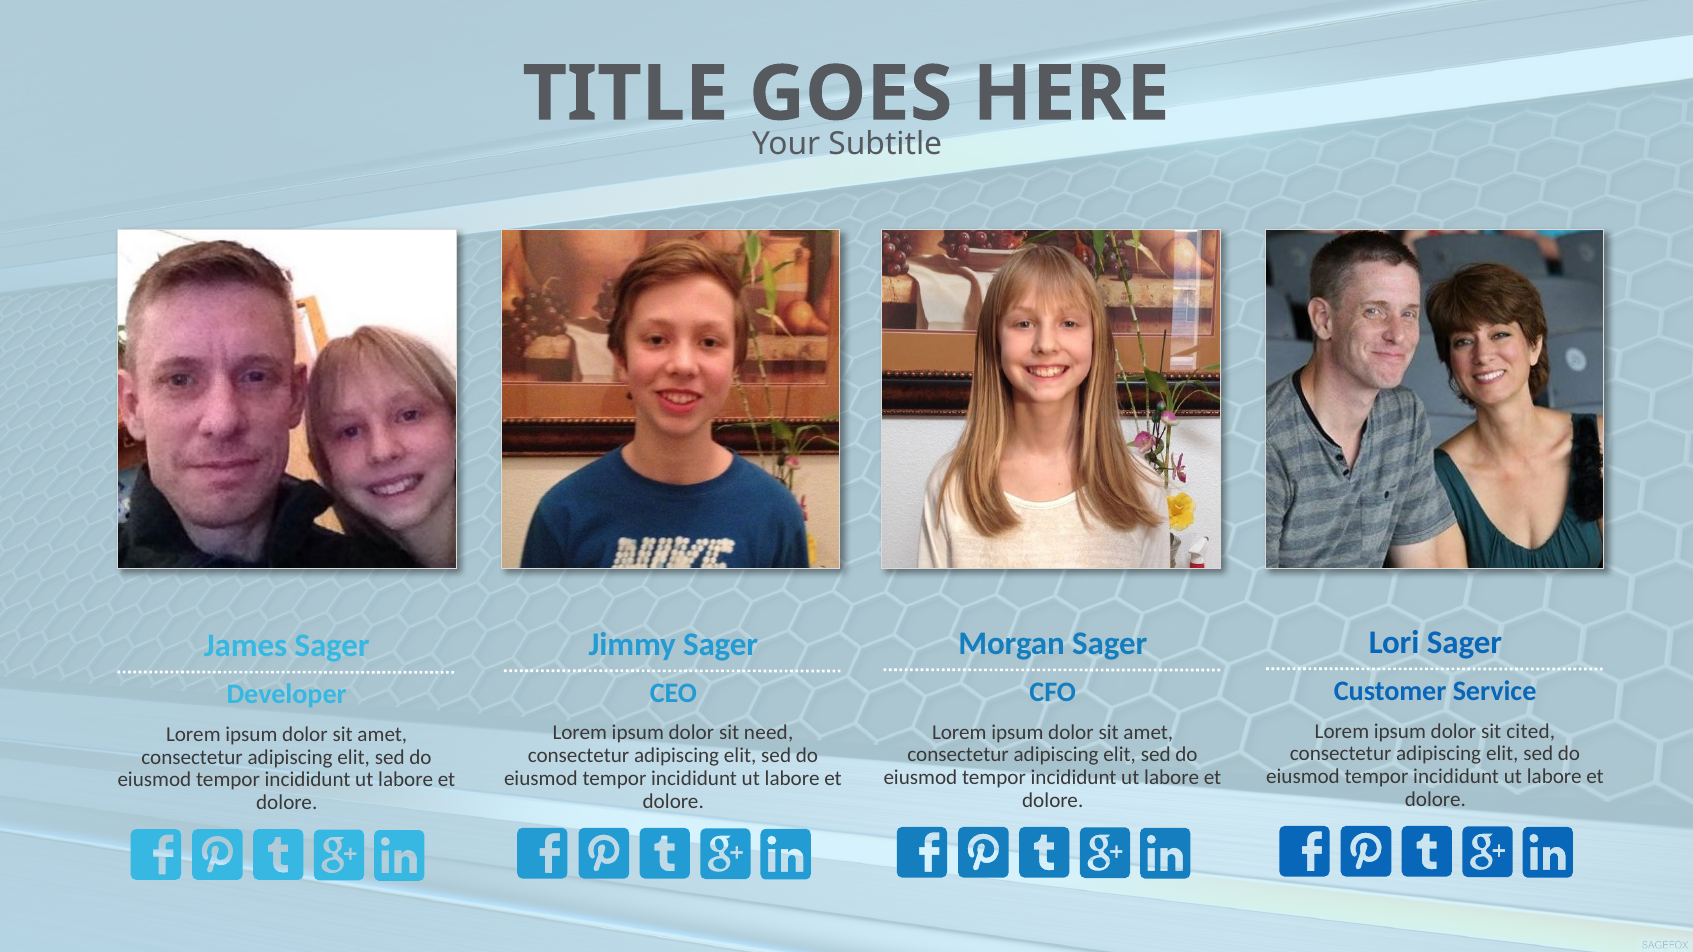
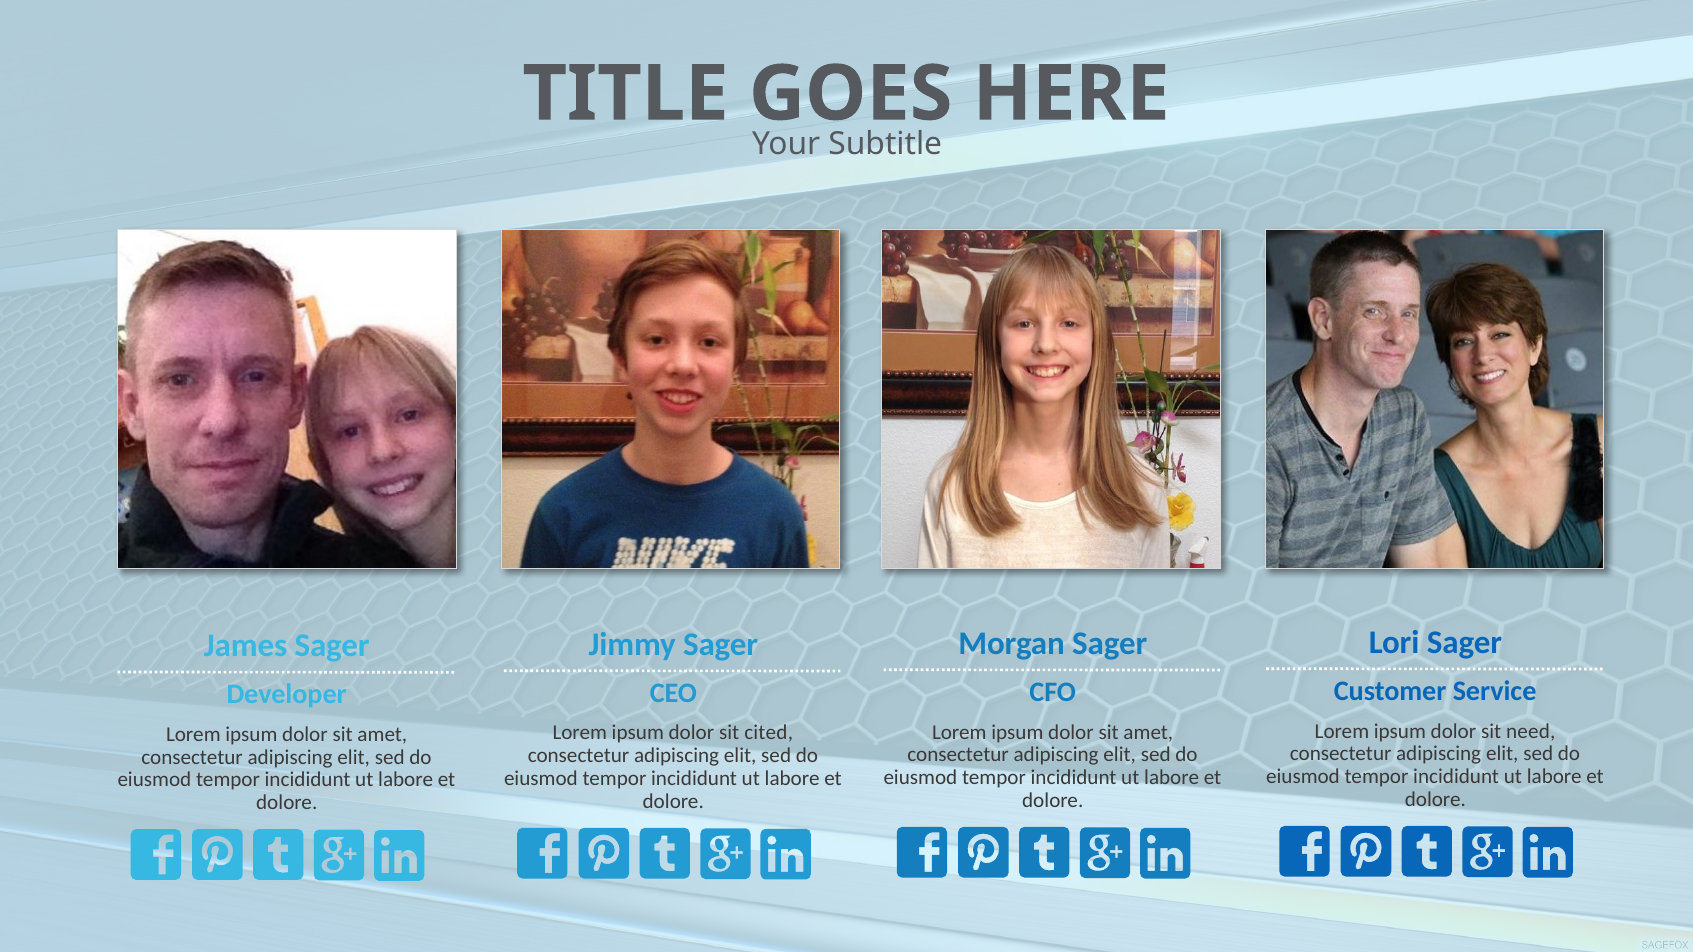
cited: cited -> need (1531, 731)
need: need -> cited (769, 733)
